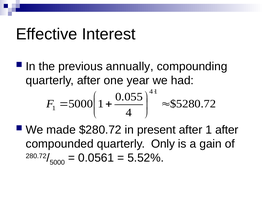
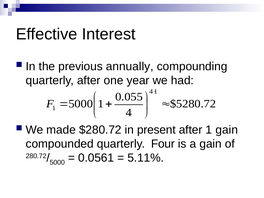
1 after: after -> gain (227, 130)
Only: Only -> Four (163, 144)
5.52%: 5.52% -> 5.11% (146, 158)
